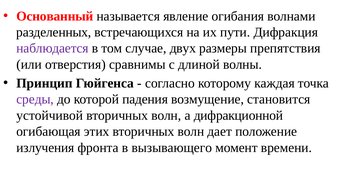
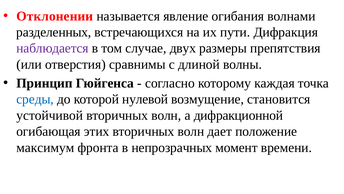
Основанный: Основанный -> Отклонении (55, 16)
среды colour: purple -> blue (35, 99)
падения: падения -> нулевой (145, 99)
излучения: излучения -> максимум (45, 147)
вызывающего: вызывающего -> непрозрачных (172, 147)
